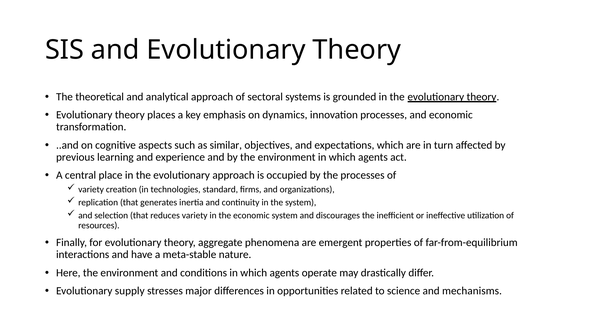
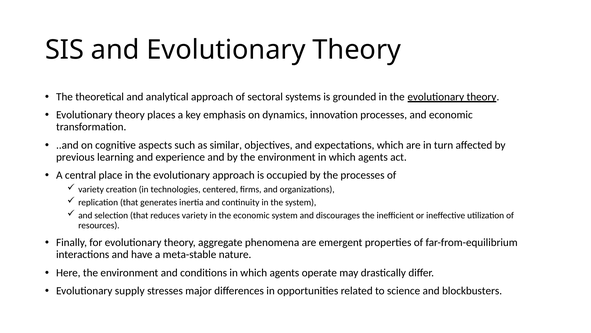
standard: standard -> centered (220, 189)
mechanisms: mechanisms -> blockbusters (472, 290)
